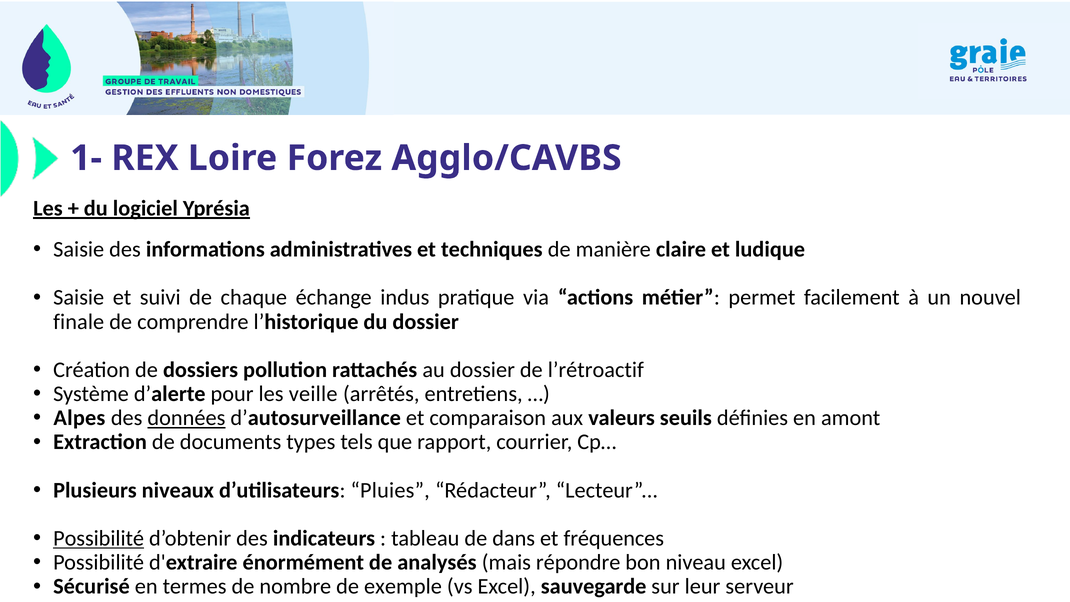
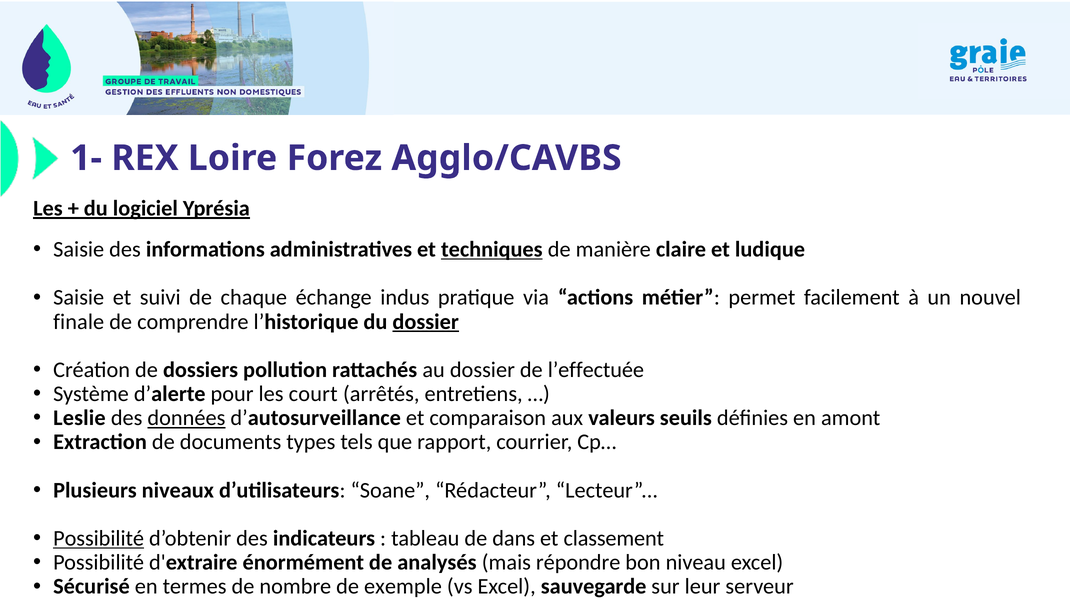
techniques underline: none -> present (492, 249)
dossier underline: none -> present (426, 322)
l’rétroactif: l’rétroactif -> l’effectuée (596, 370)
veille: veille -> court (313, 394)
Alpes: Alpes -> Leslie (79, 418)
Pluies: Pluies -> Soane (390, 490)
fréquences: fréquences -> classement (614, 538)
